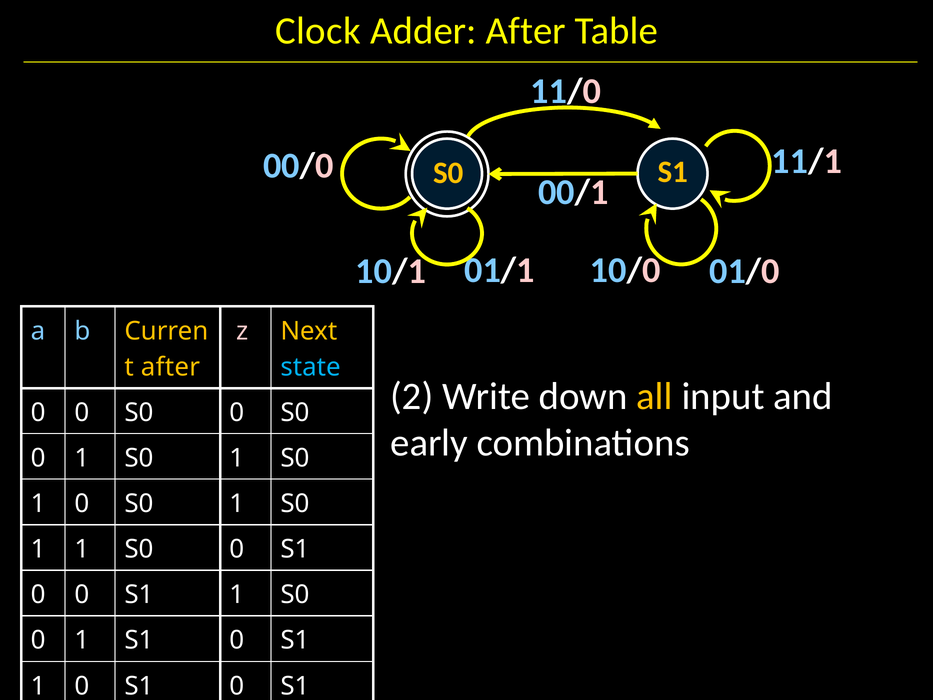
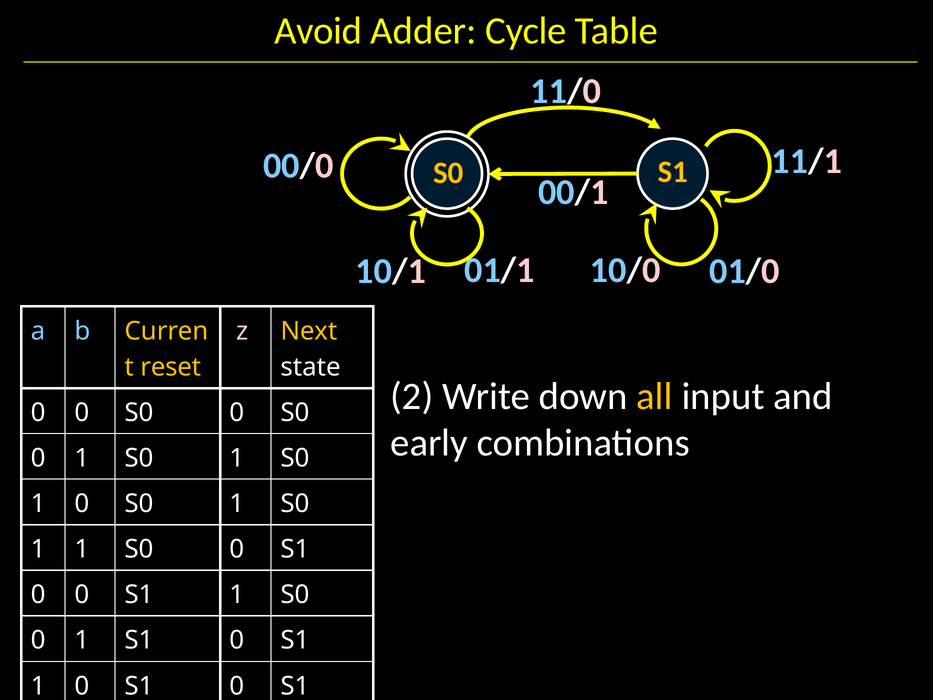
Clock: Clock -> Avoid (318, 31)
Adder After: After -> Cycle (526, 31)
after: after -> reset (171, 367)
state colour: light blue -> white (311, 367)
